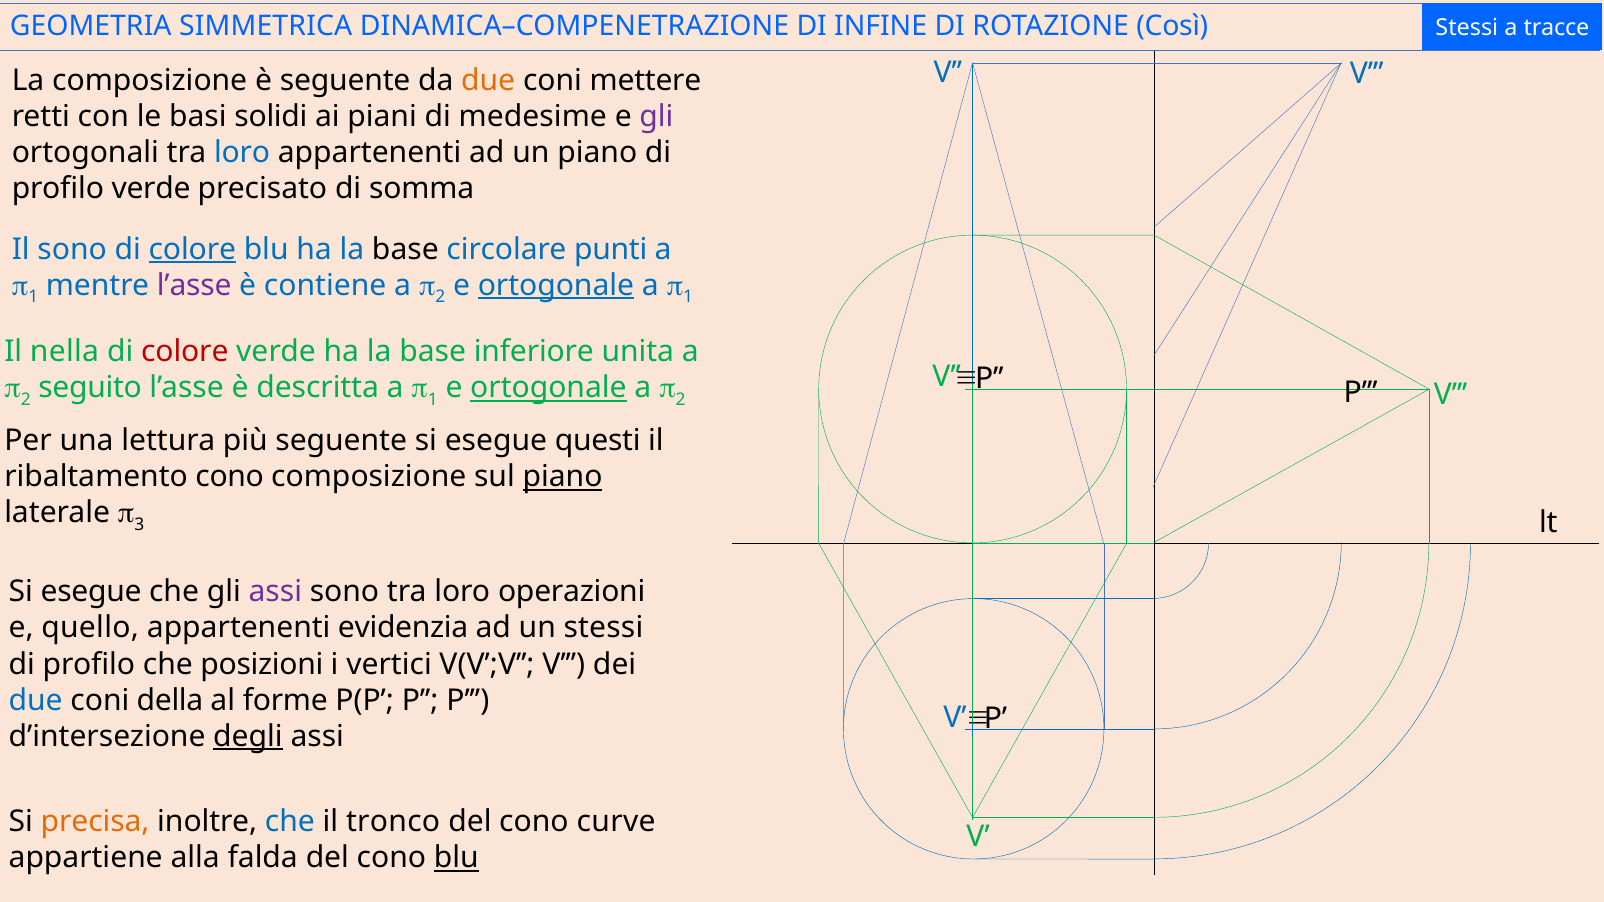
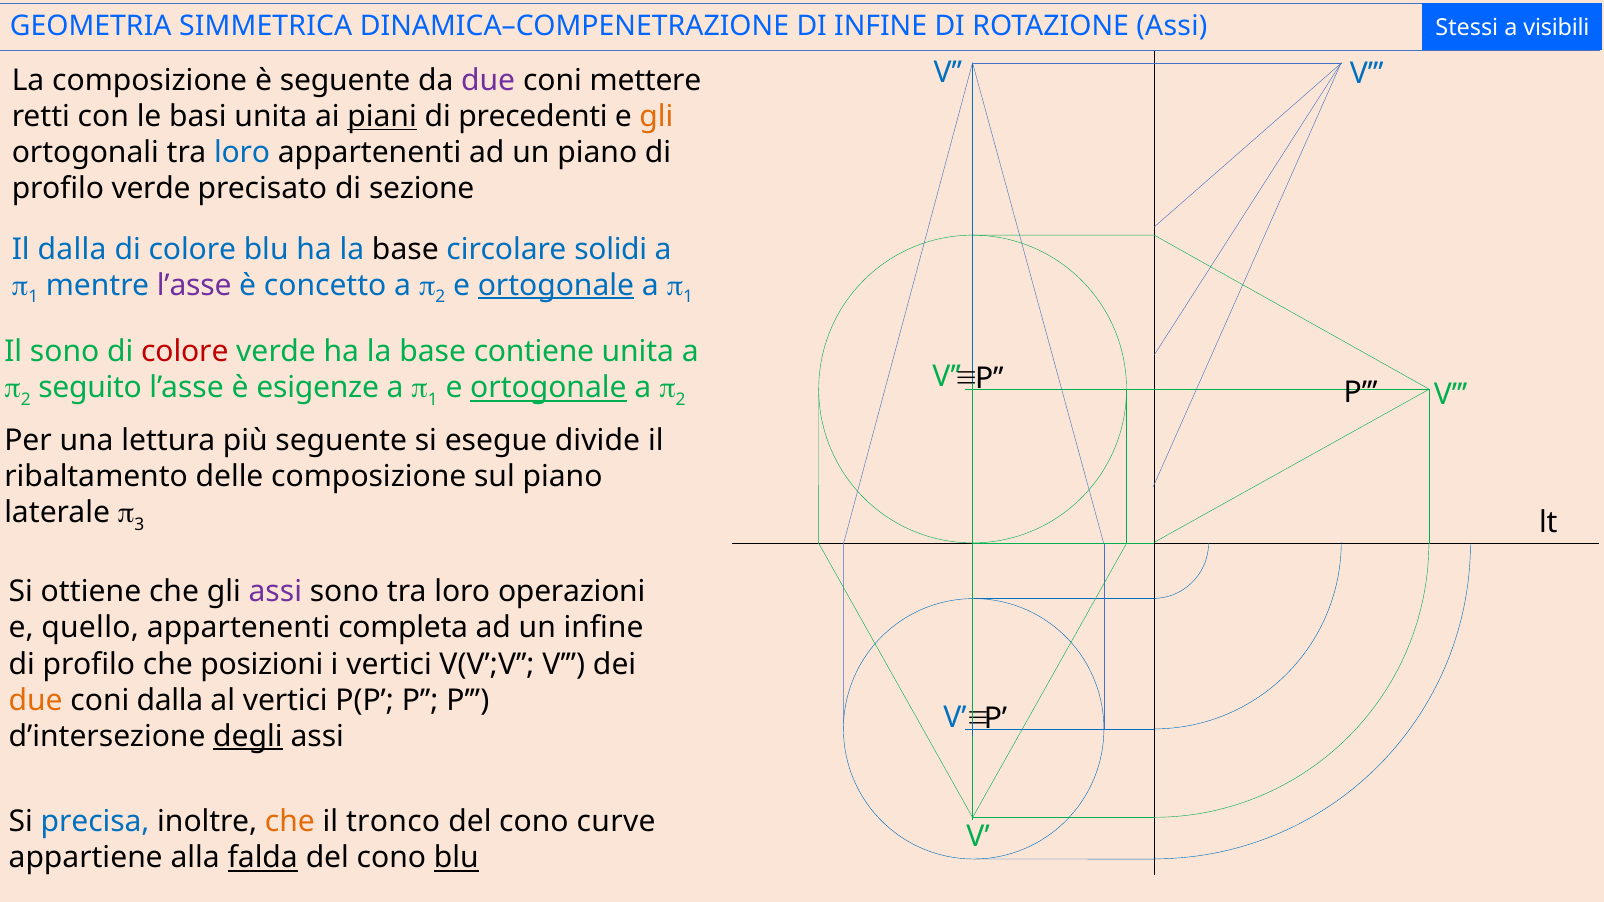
ROTAZIONE Così: Così -> Assi (1172, 26)
tracce: tracce -> visibili (1556, 28)
due colour: orange -> purple (488, 81)
basi solidi: solidi -> unita (271, 117)
piani underline: none -> present (382, 117)
medesime: medesime -> precedenti (533, 117)
gli colour: purple -> orange (656, 117)
somma: somma -> sezione (422, 189)
Il sono: sono -> dalla (72, 249)
colore underline: present -> none (192, 249)
punti: punti -> solidi (611, 249)
contiene: contiene -> concetto (325, 285)
Il nella: nella -> sono (65, 352)
inferiore: inferiore -> contiene (534, 352)
descritta: descritta -> esigenze (318, 388)
questi: questi -> divide (597, 441)
ribaltamento cono: cono -> delle (230, 477)
piano underline: present -> none (563, 477)
esegue: esegue -> ottiene (91, 592)
evidenzia: evidenzia -> completa (403, 628)
un stessi: stessi -> infine (604, 628)
due colour: blue -> orange (36, 700)
coni della: della -> dalla (170, 700)
al forme: forme -> vertici (285, 700)
precisa colour: orange -> blue (95, 822)
che colour: blue -> orange (290, 822)
falda underline: none -> present (263, 858)
